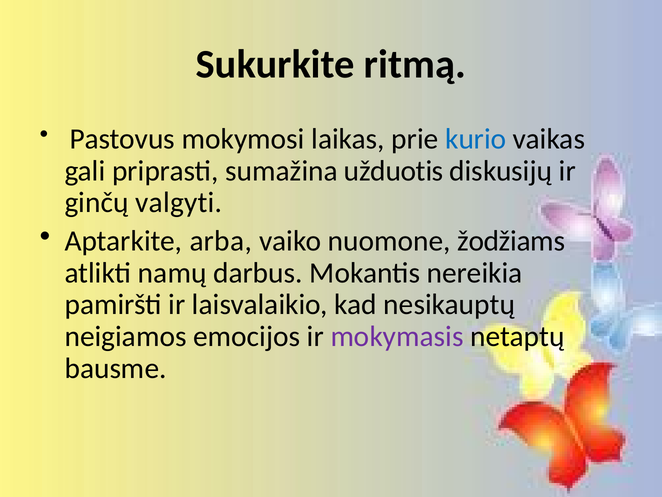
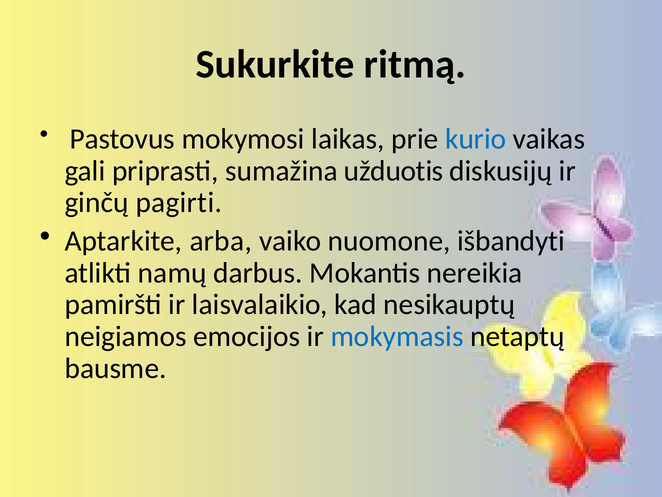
valgyti: valgyti -> pagirti (179, 202)
žodžiams: žodžiams -> išbandyti (511, 241)
mokymasis colour: purple -> blue (397, 336)
